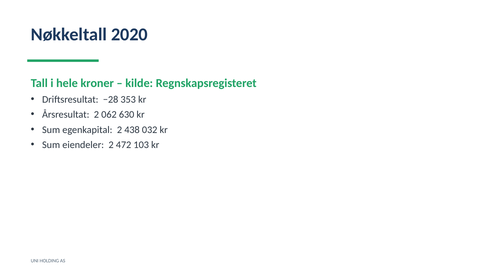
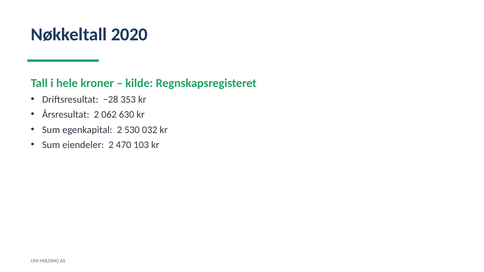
438: 438 -> 530 (132, 130)
472: 472 -> 470 (124, 145)
